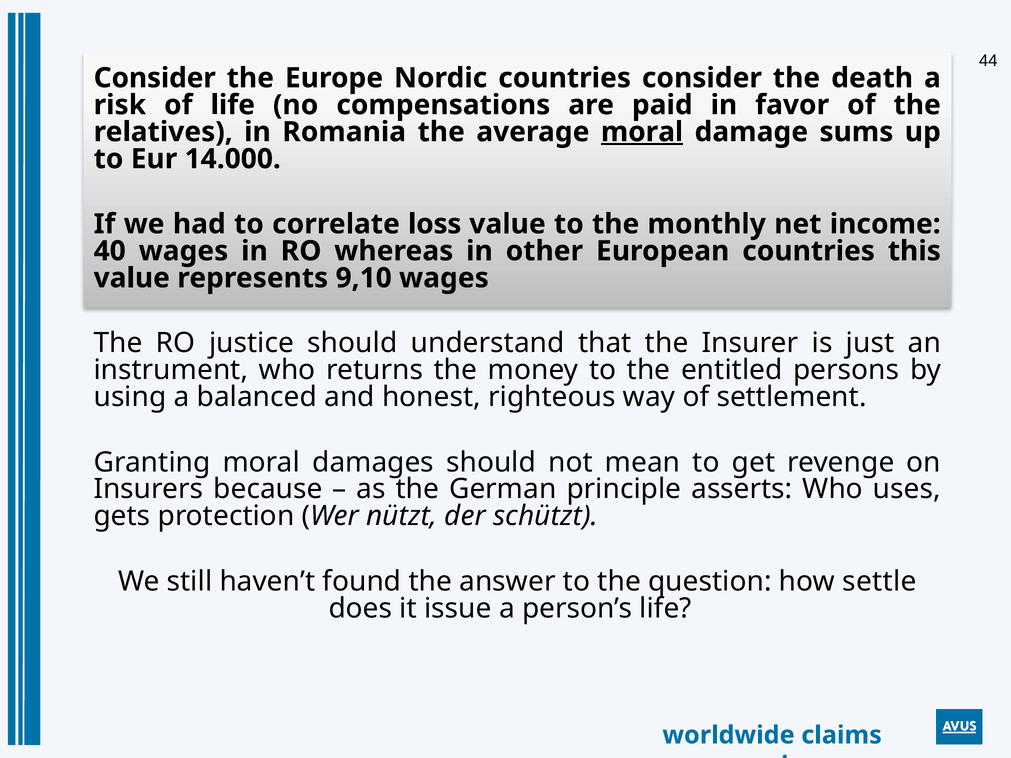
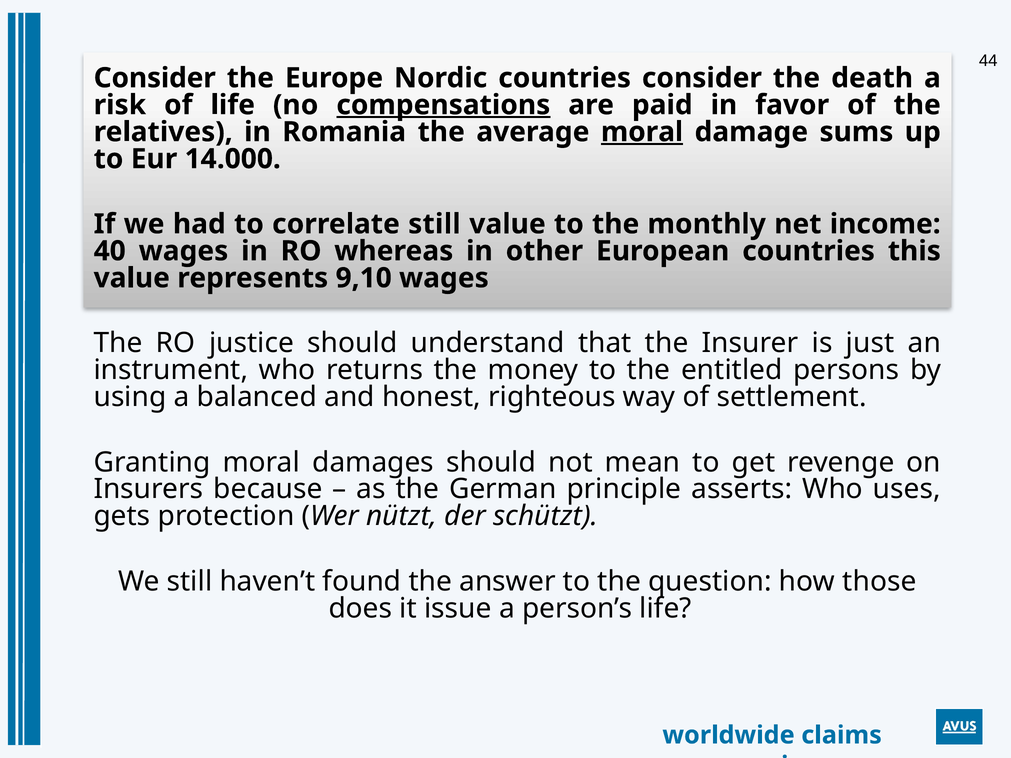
compensations underline: none -> present (443, 105)
correlate loss: loss -> still (434, 224)
settle: settle -> those (879, 582)
